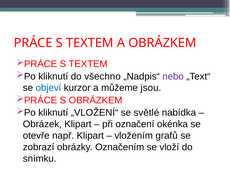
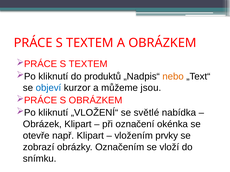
všechno: všechno -> produktů (103, 77)
nebo colour: purple -> orange (173, 77)
grafů: grafů -> prvky (167, 136)
